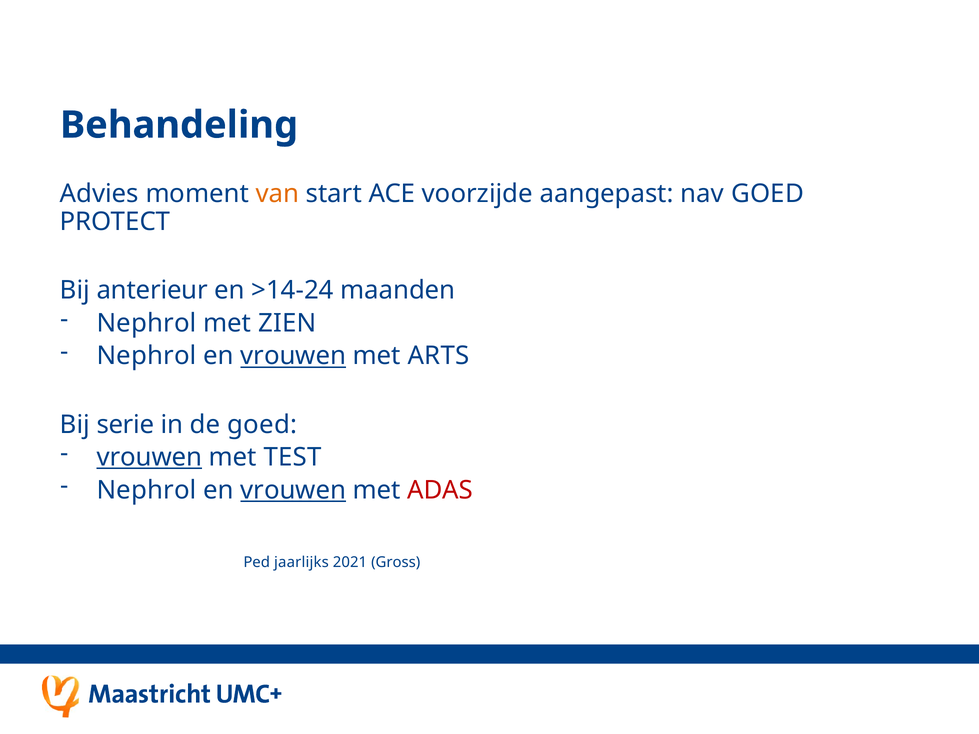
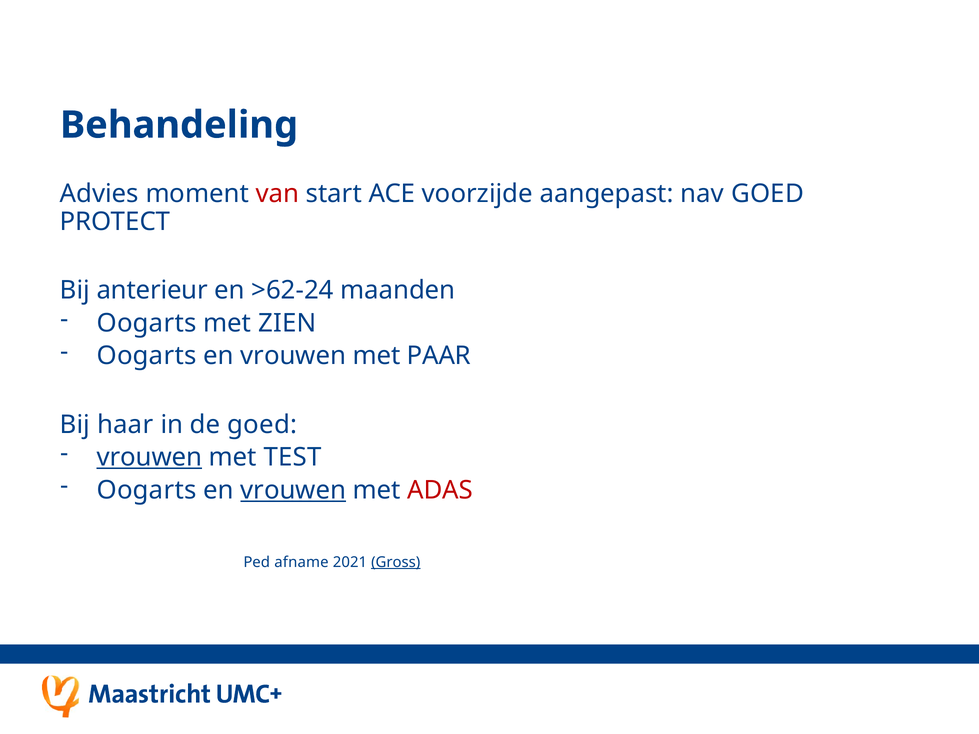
van colour: orange -> red (277, 194)
>14-24: >14-24 -> >62-24 (292, 291)
Nephrol: Nephrol -> Oogarts (147, 323)
Nephrol: Nephrol -> Oogarts (147, 356)
vrouwen underline: present -> none (293, 356)
ARTS: ARTS -> PAAR (439, 356)
serie: serie -> haar (125, 425)
Nephrol: Nephrol -> Oogarts (147, 490)
jaarlijks: jaarlijks -> afname (301, 562)
Gross underline: none -> present (396, 562)
